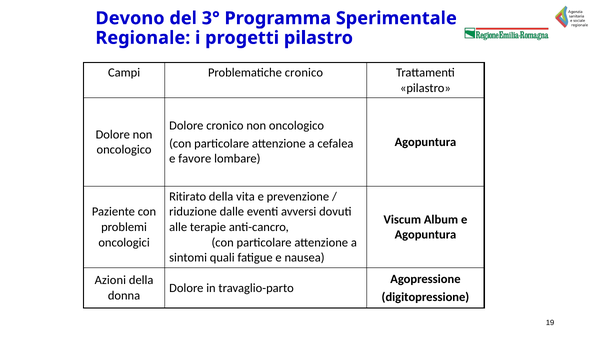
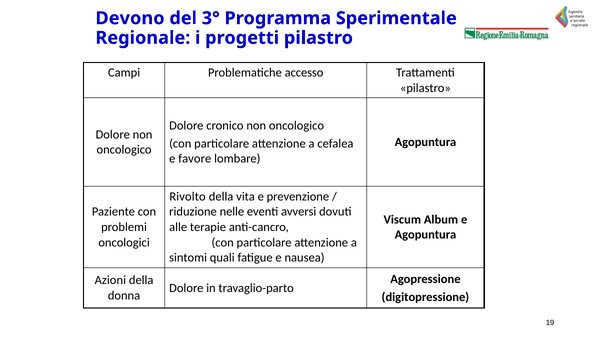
Problematiche cronico: cronico -> accesso (304, 72)
Ritirato: Ritirato -> Rivolto (188, 196)
dalle: dalle -> nelle (232, 211)
